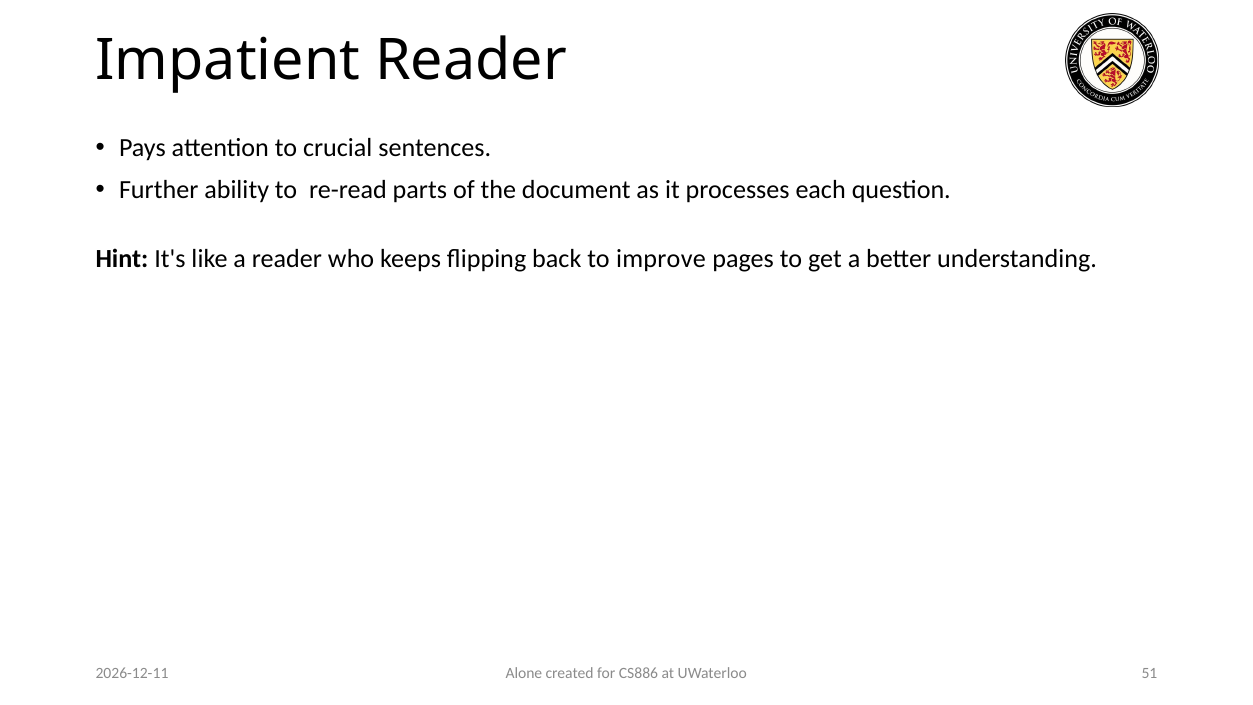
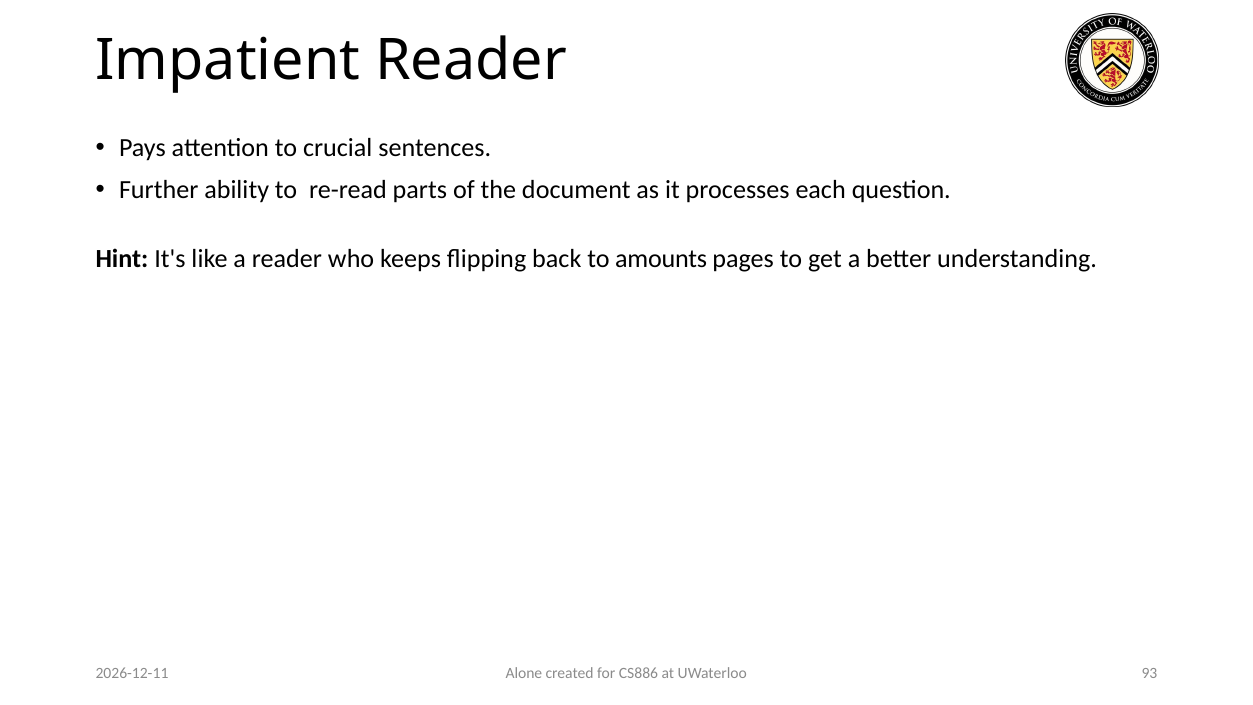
improve: improve -> amounts (661, 259)
51: 51 -> 93 (1149, 673)
